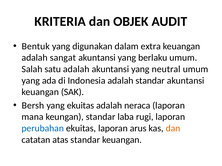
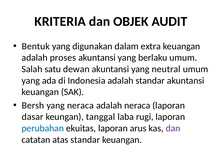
sangat: sangat -> proses (63, 58)
satu adalah: adalah -> dewan (76, 69)
yang ekuitas: ekuitas -> neraca (80, 106)
mana: mana -> dasar (33, 117)
keungan standar: standar -> tanggal (101, 117)
dan colour: orange -> purple (173, 129)
